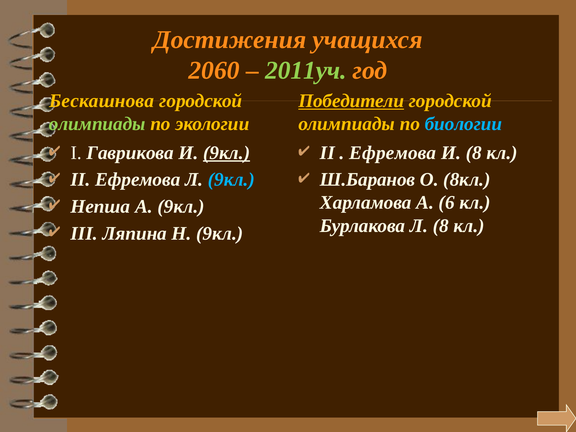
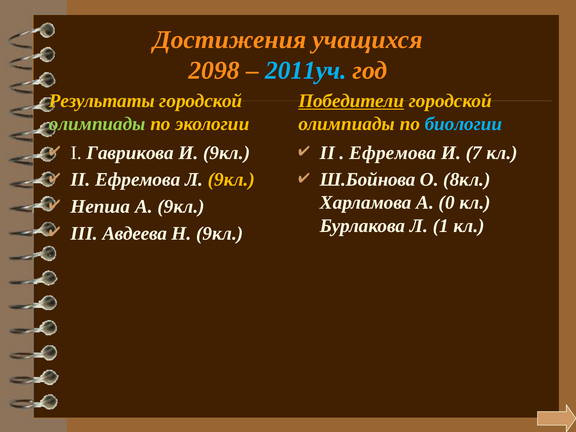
2060: 2060 -> 2098 (214, 70)
2011уч colour: light green -> light blue (306, 70)
Бескашнова: Бескашнова -> Результаты (102, 101)
9кл underline: present -> none (227, 153)
И 8: 8 -> 7 (474, 153)
9кл colour: light blue -> yellow (231, 180)
Ш.Баранов: Ш.Баранов -> Ш.Бойнова (368, 180)
6: 6 -> 0 (447, 203)
Л 8: 8 -> 1 (441, 226)
Ляпина: Ляпина -> Авдеева (135, 233)
